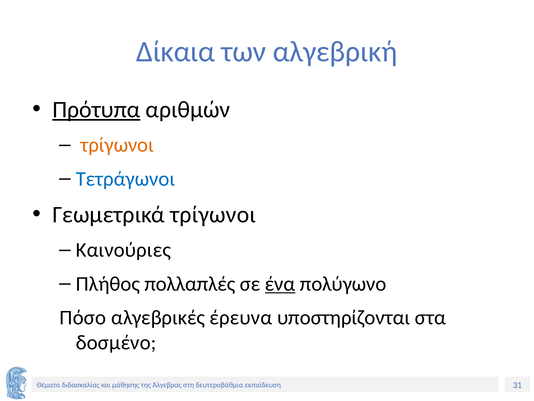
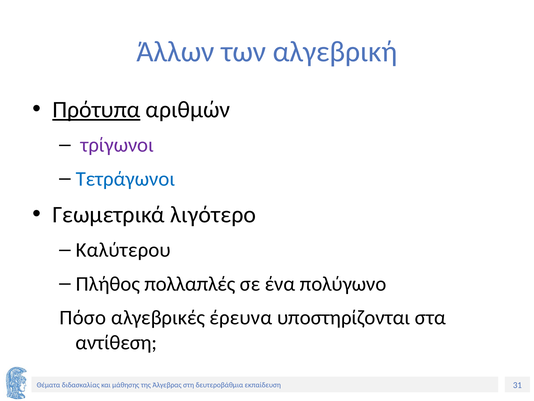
Δίκαια: Δίκαια -> Άλλων (175, 51)
τρίγωνοι colour: orange -> purple (117, 145)
Γεωμετρικά τρίγωνοι: τρίγωνοι -> λιγότερο (213, 214)
Καινούριες: Καινούριες -> Καλύτερου (123, 250)
ένα underline: present -> none (280, 284)
δοσμένο: δοσμένο -> αντίθεση (116, 342)
